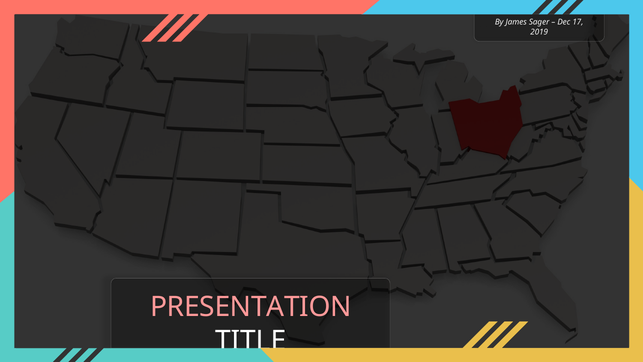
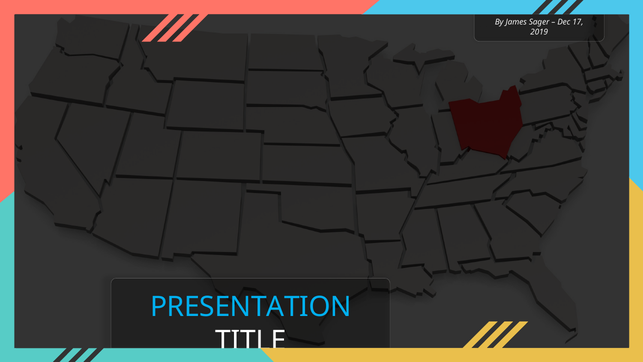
PRESENTATION colour: pink -> light blue (251, 307)
